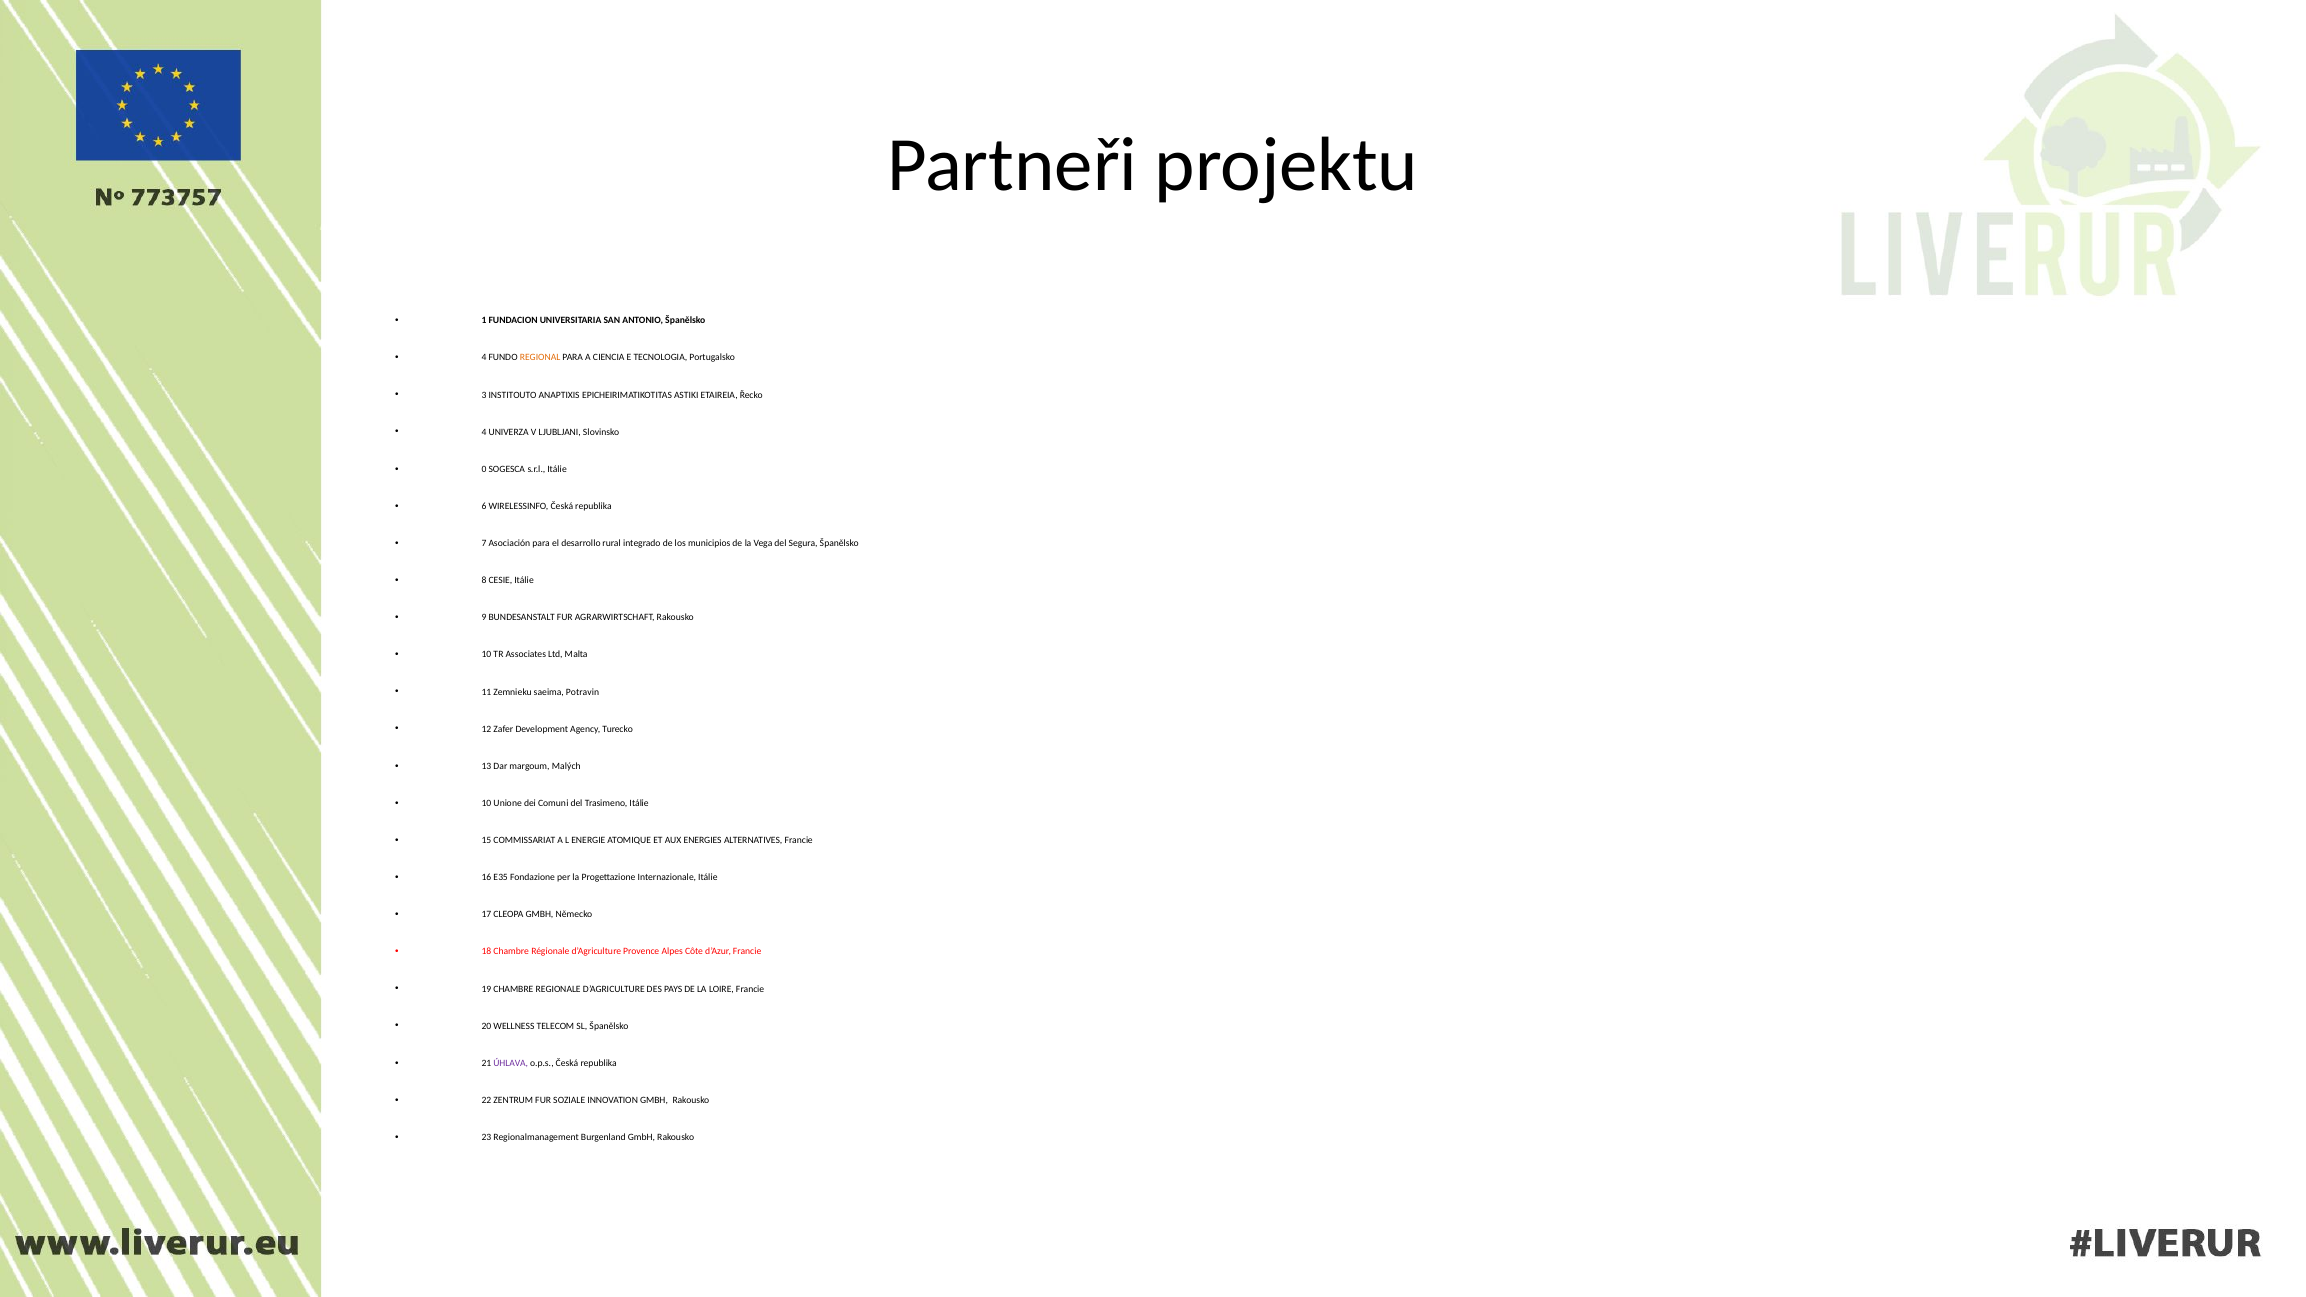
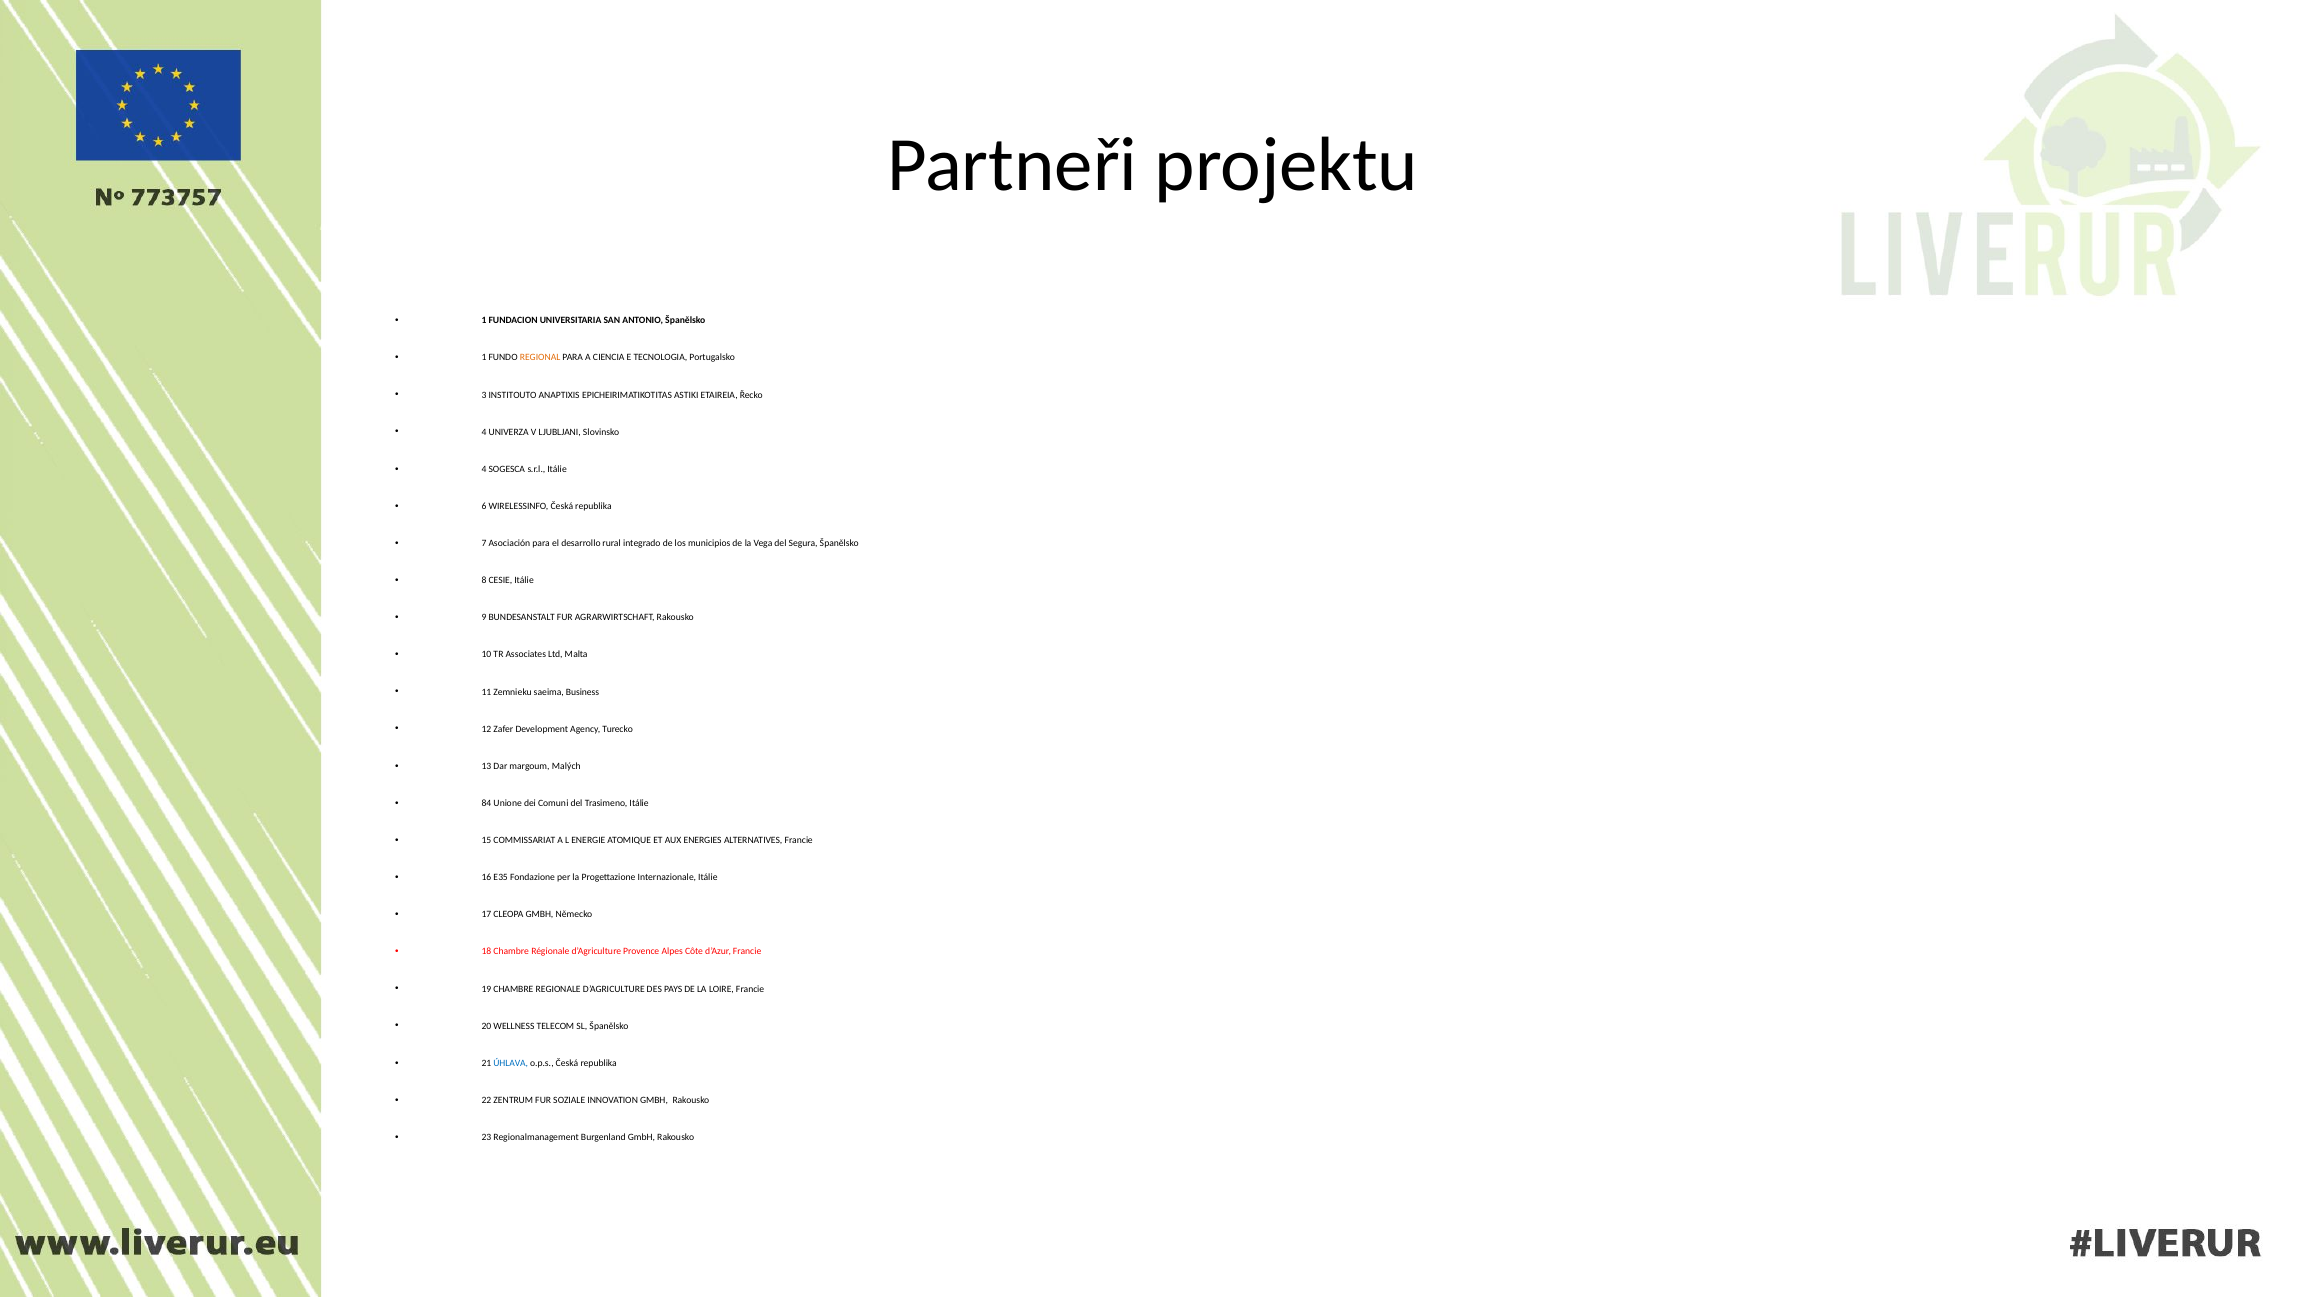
4: 4 -> 1 (484, 358)
0: 0 -> 4 (484, 469)
Potravin: Potravin -> Business (583, 692)
10: 10 -> 84 (487, 803)
ÚHLAVA colour: purple -> blue (511, 1063)
